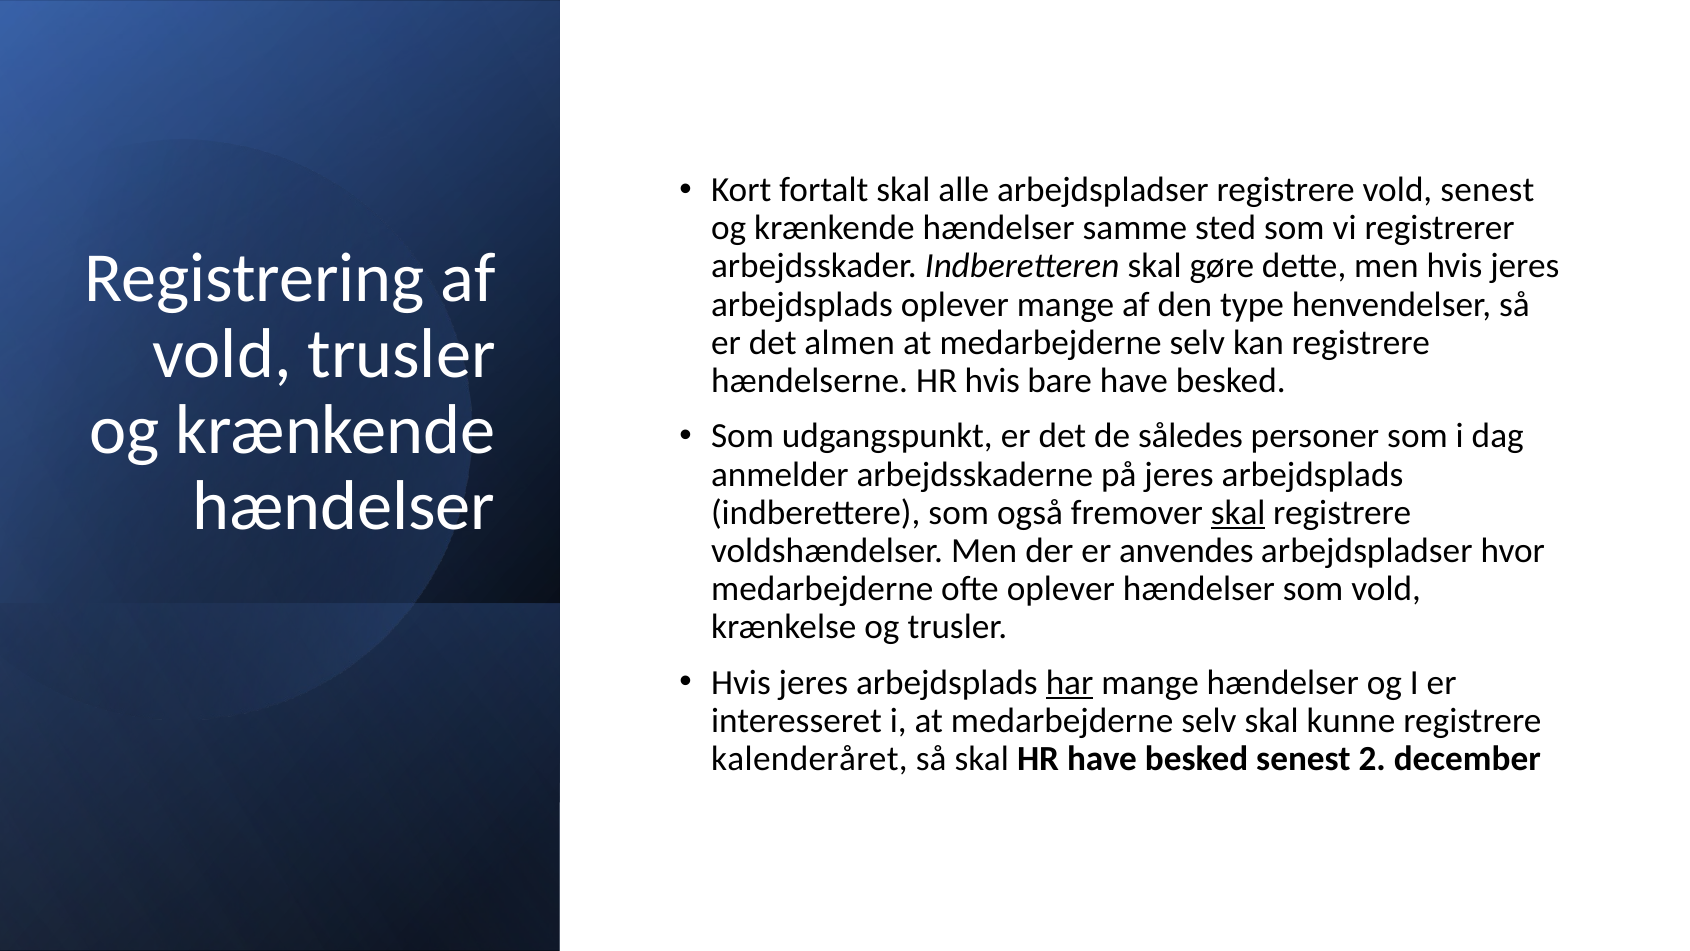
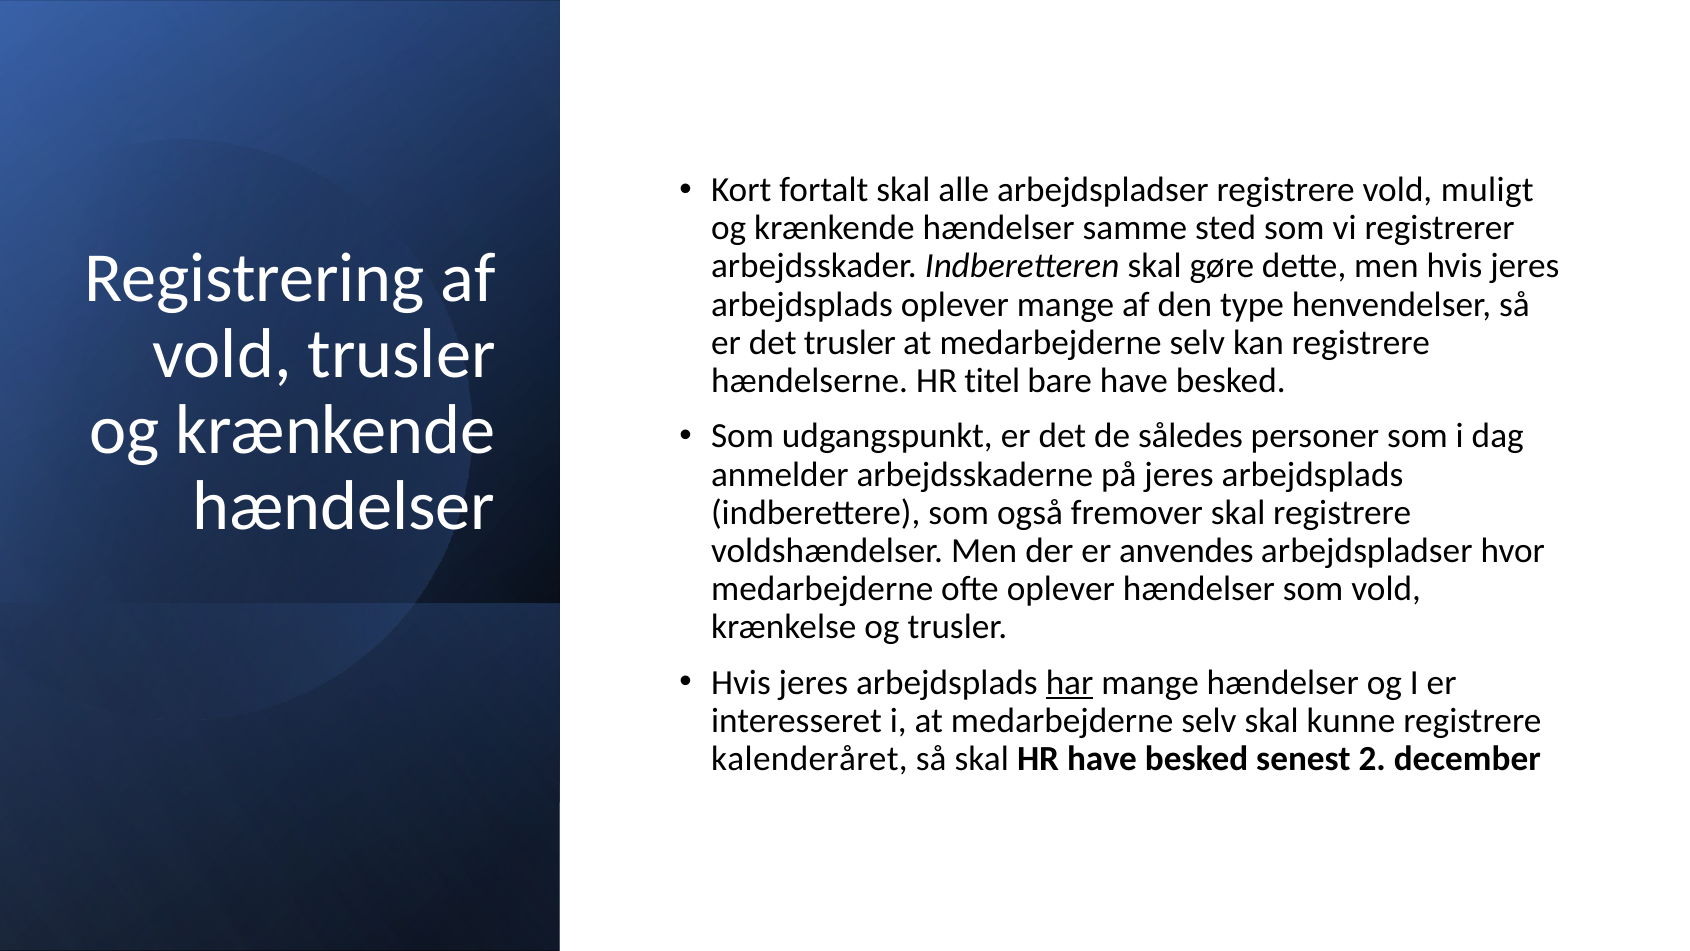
vold senest: senest -> muligt (1487, 190)
det almen: almen -> trusler (850, 342)
HR hvis: hvis -> titel (992, 380)
skal underline: present -> none (1238, 512)
